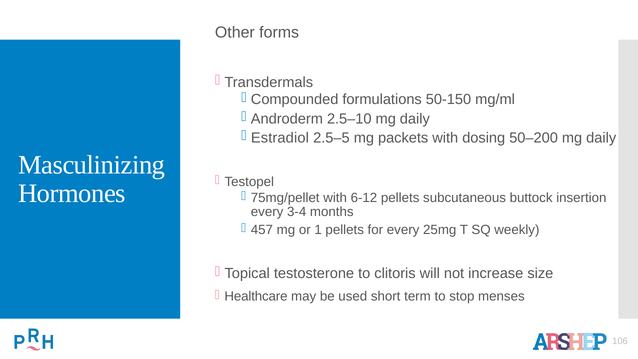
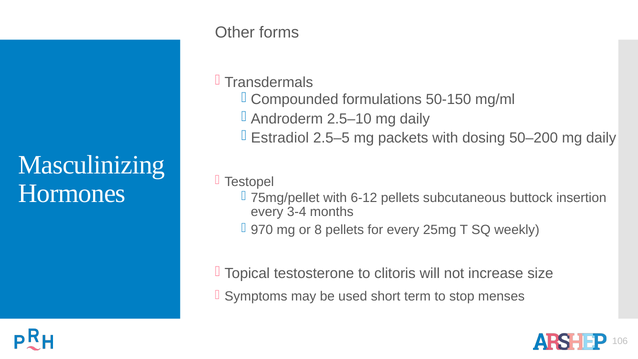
457: 457 -> 970 (262, 230)
1: 1 -> 8 (318, 230)
Healthcare: Healthcare -> Symptoms (256, 296)
